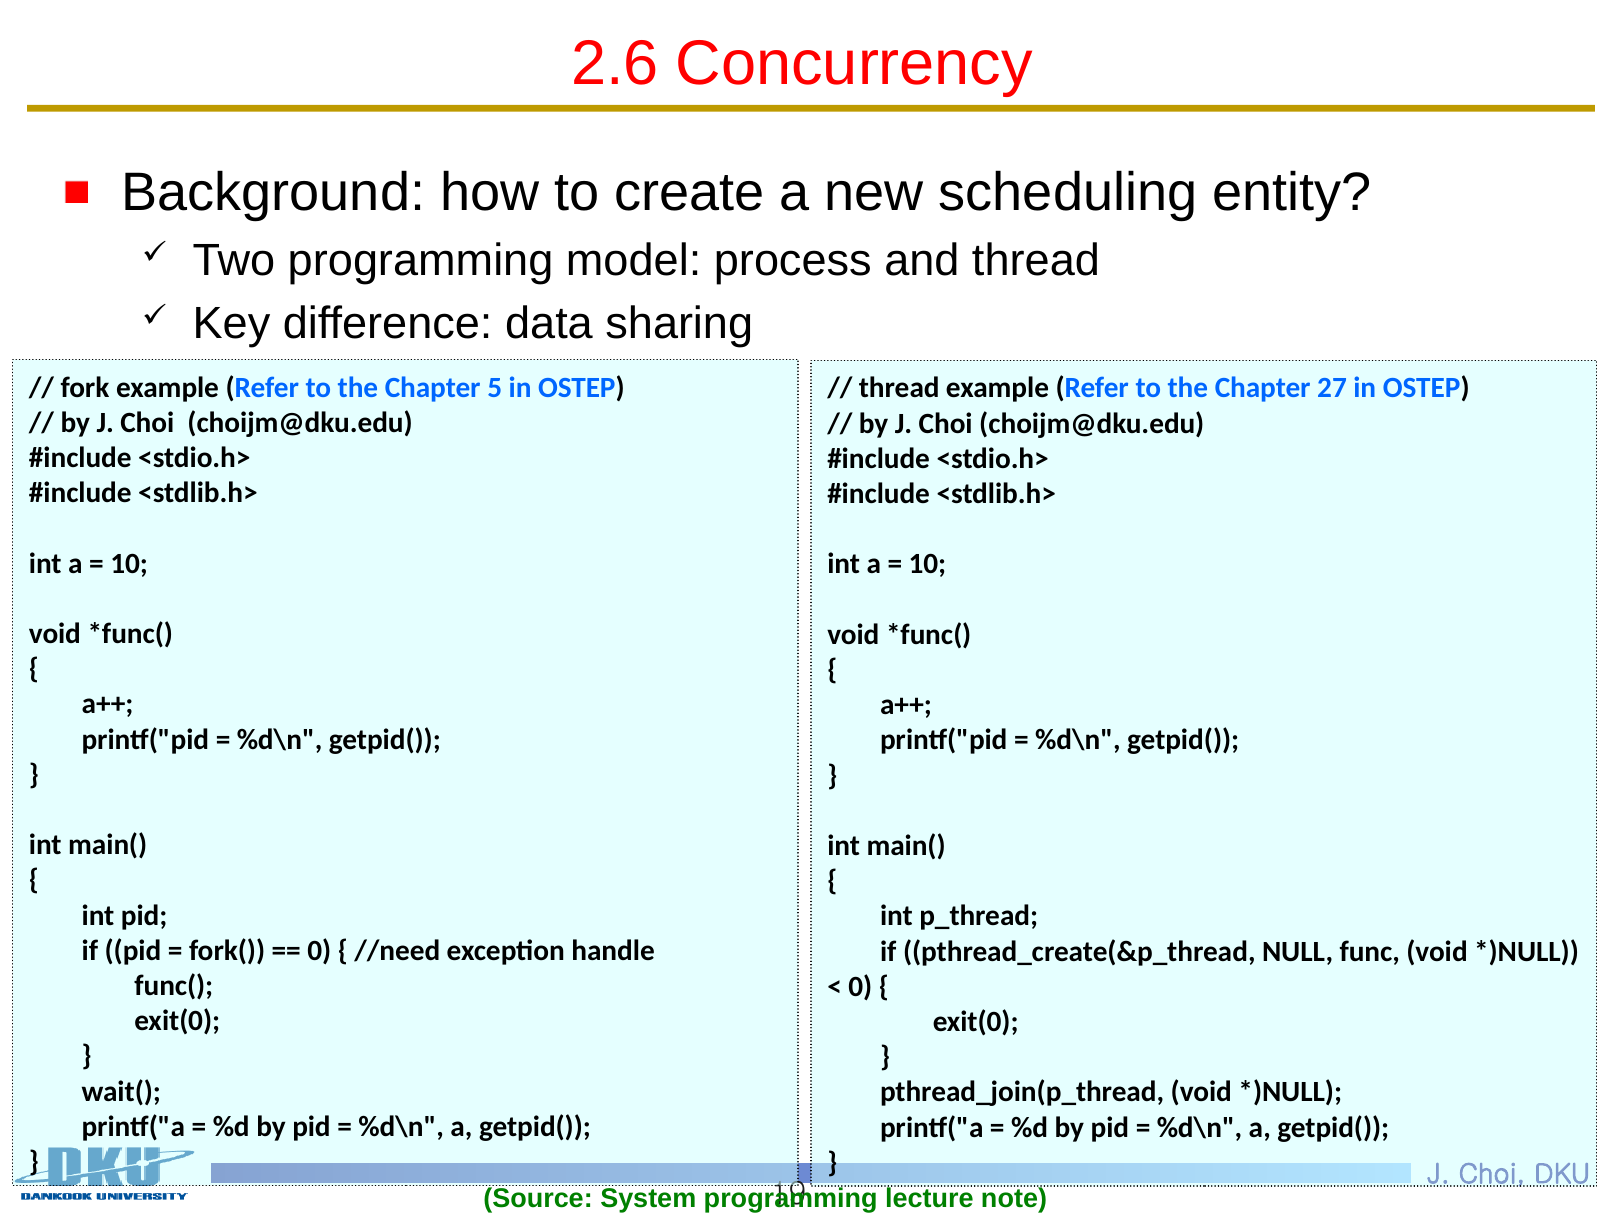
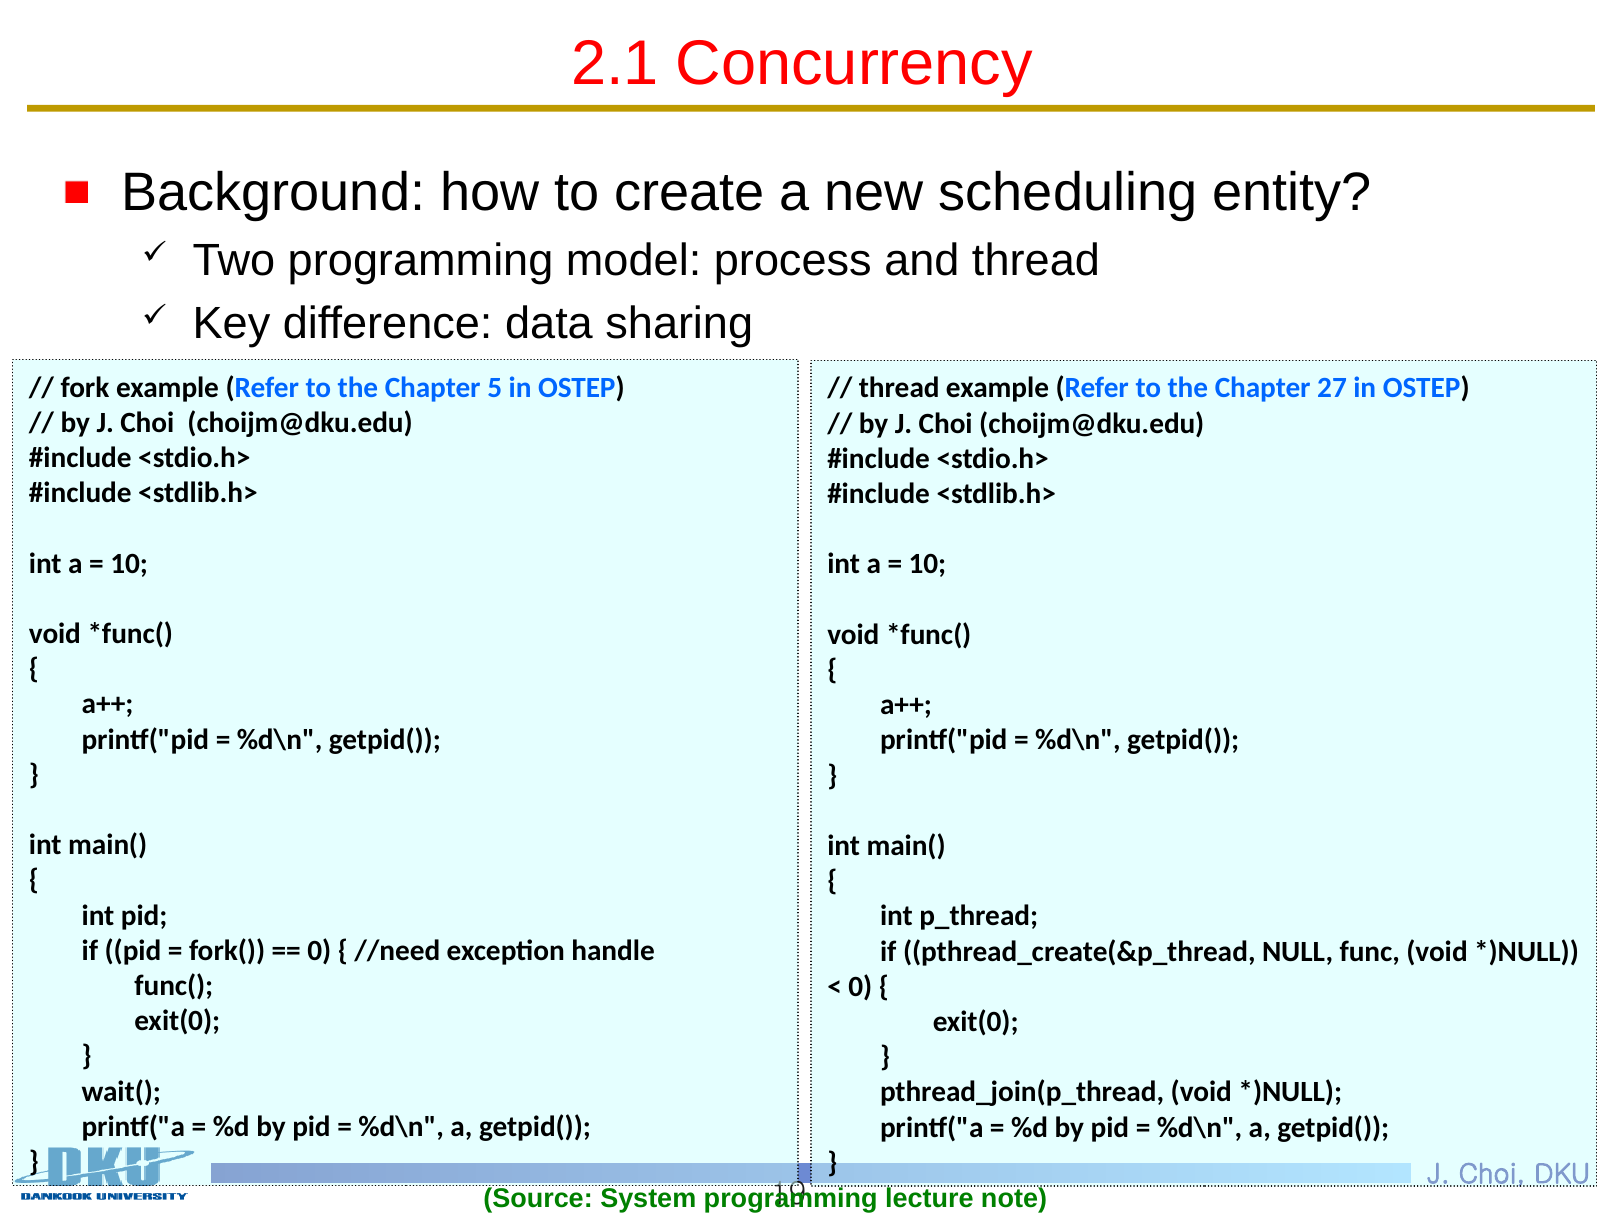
2.6: 2.6 -> 2.1 (615, 64)
